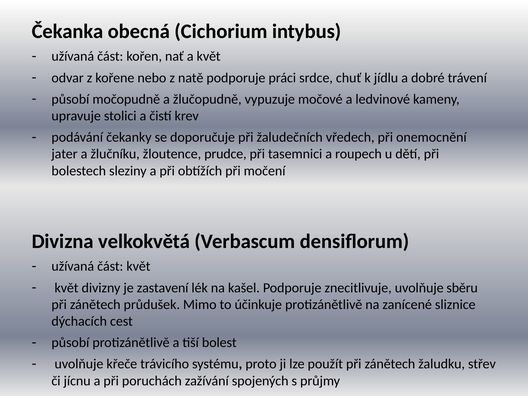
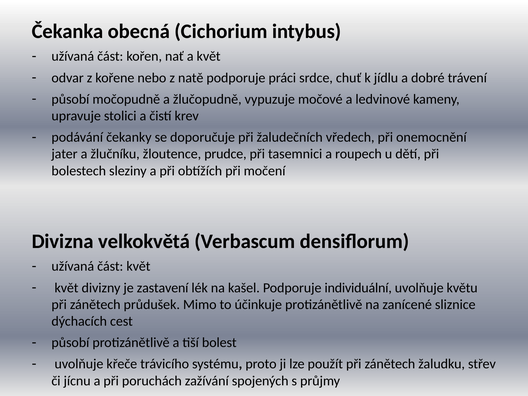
znecitlivuje: znecitlivuje -> individuální (358, 288)
sběru: sběru -> květu (462, 288)
